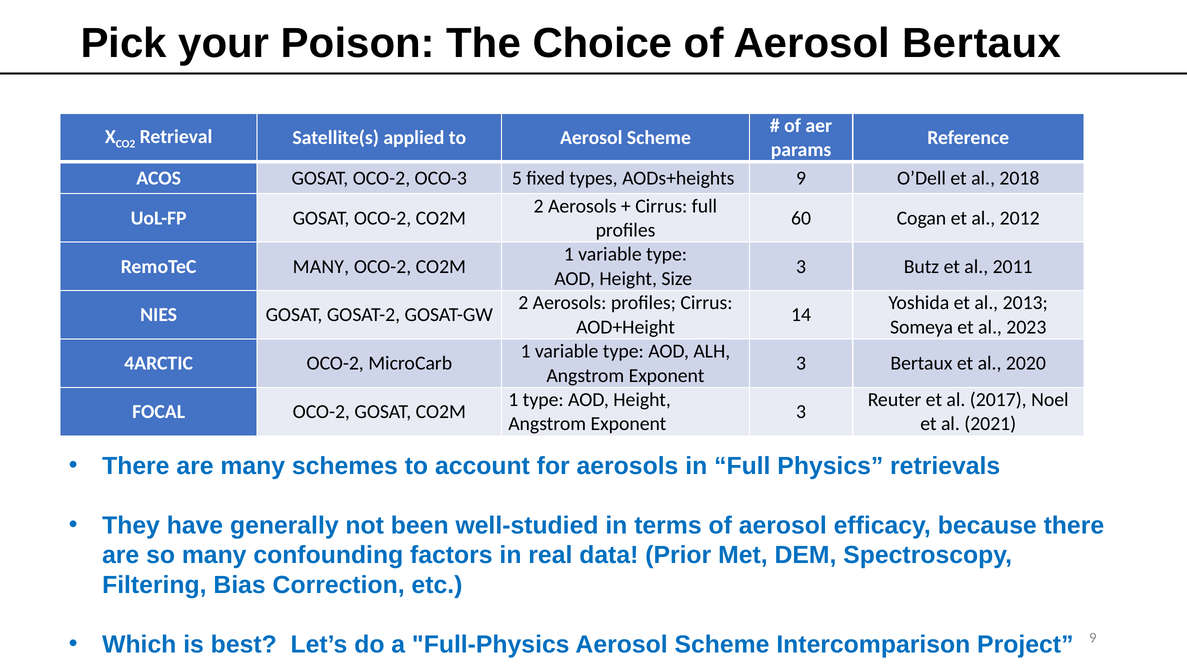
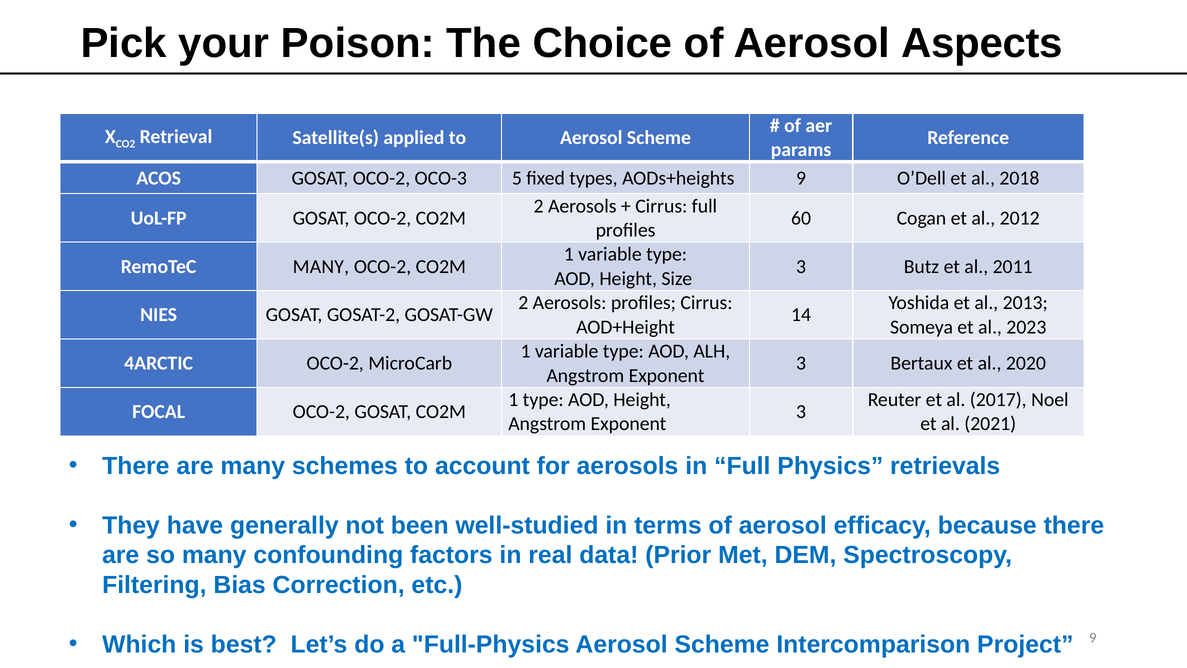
Aerosol Bertaux: Bertaux -> Aspects (982, 43)
